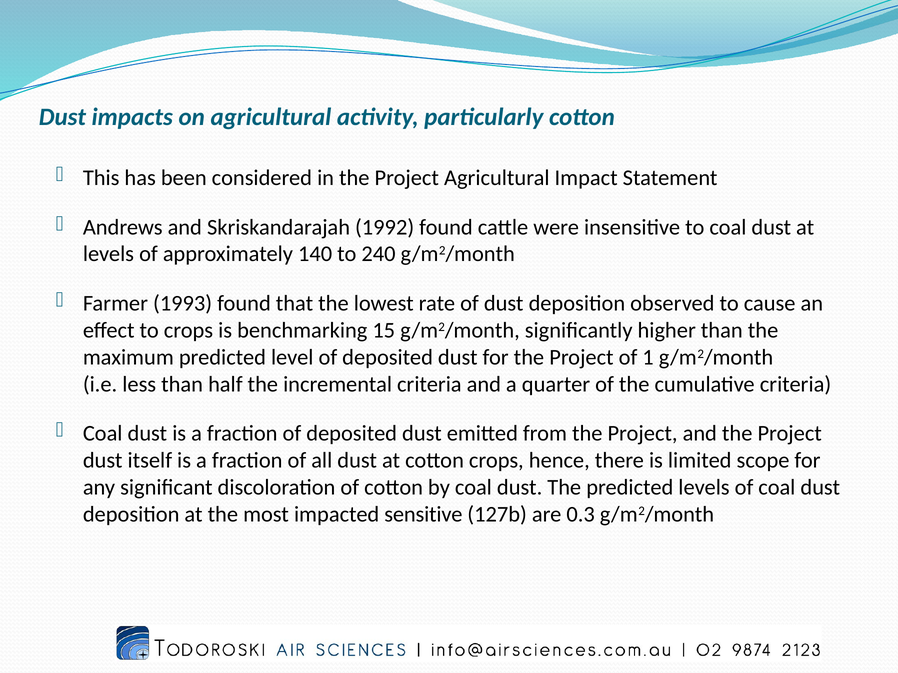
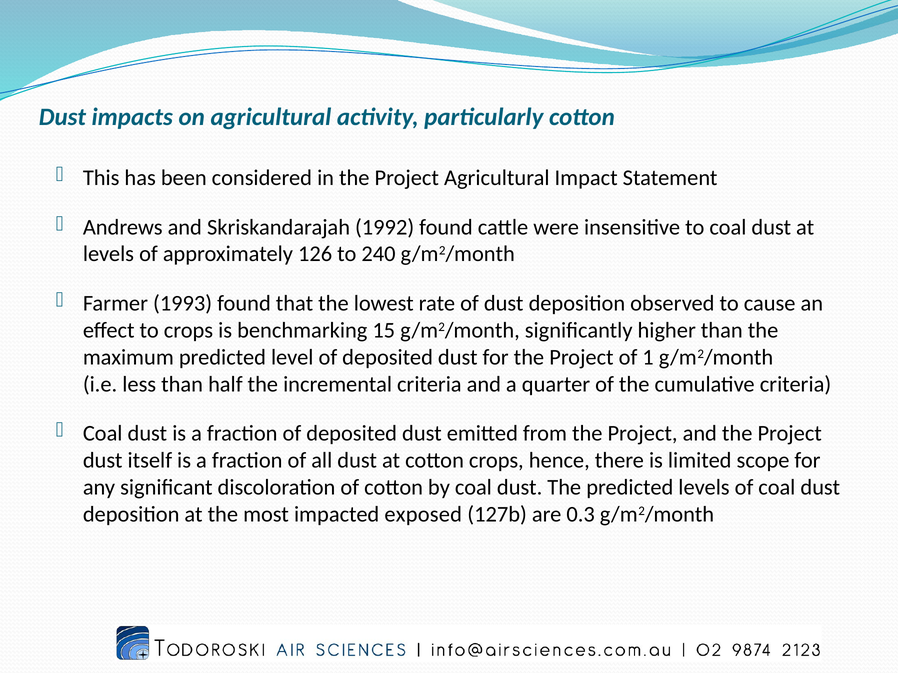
140: 140 -> 126 (315, 254)
sensitive: sensitive -> exposed (423, 515)
